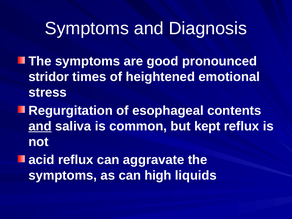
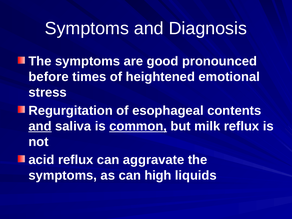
stridor: stridor -> before (49, 77)
common underline: none -> present (138, 126)
kept: kept -> milk (207, 126)
